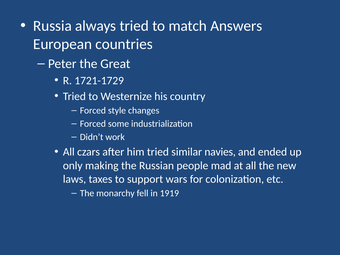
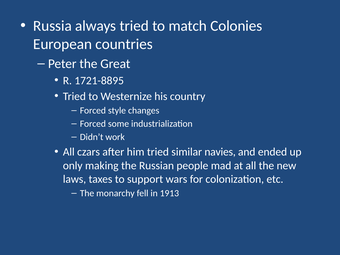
Answers: Answers -> Colonies (236, 26)
1721-1729: 1721-1729 -> 1721-8895 (99, 81)
1919: 1919 -> 1913 (169, 193)
